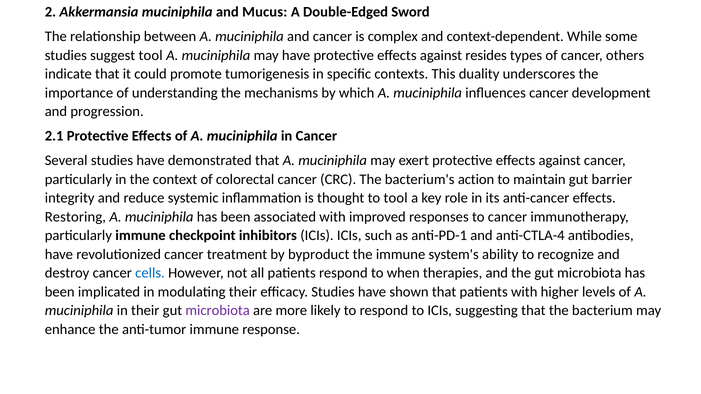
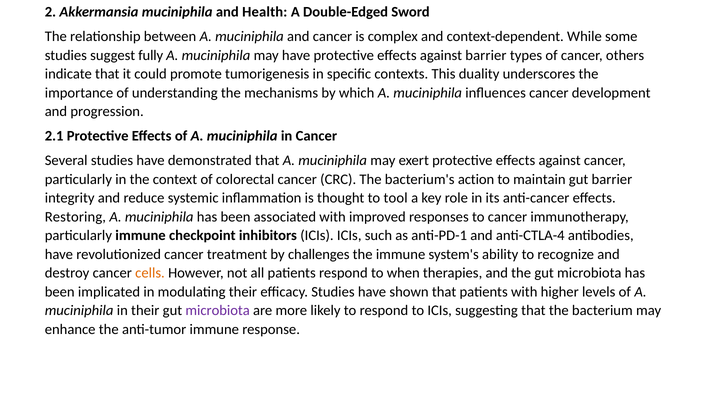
Mucus: Mucus -> Health (265, 12)
suggest tool: tool -> fully (151, 55)
against resides: resides -> barrier (486, 55)
byproduct: byproduct -> challenges (319, 255)
cells colour: blue -> orange (150, 273)
